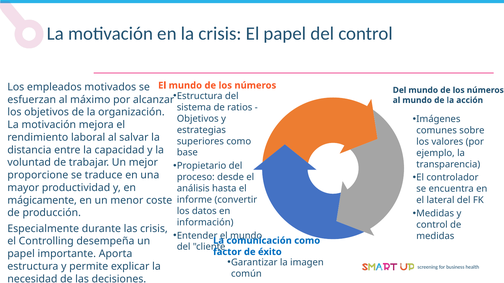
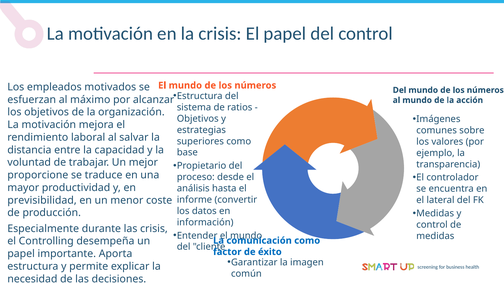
mágicamente: mágicamente -> previsibilidad (42, 201)
